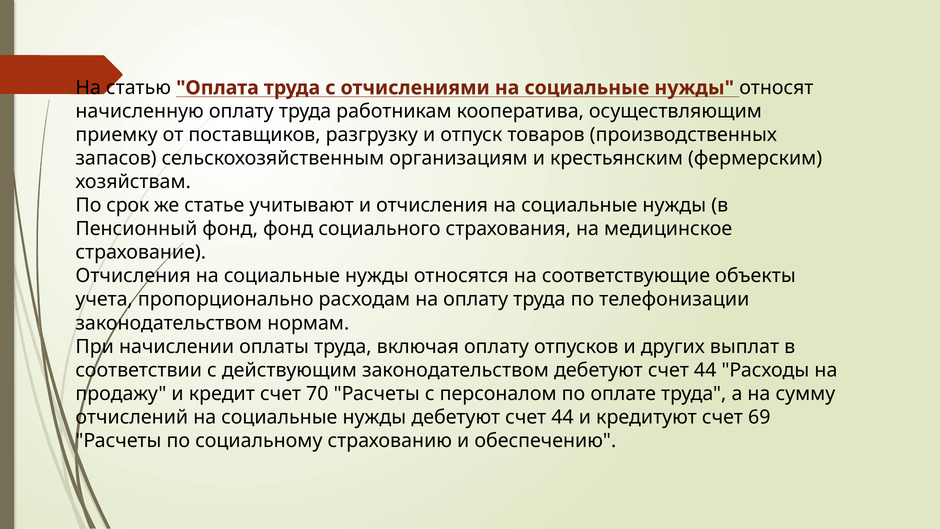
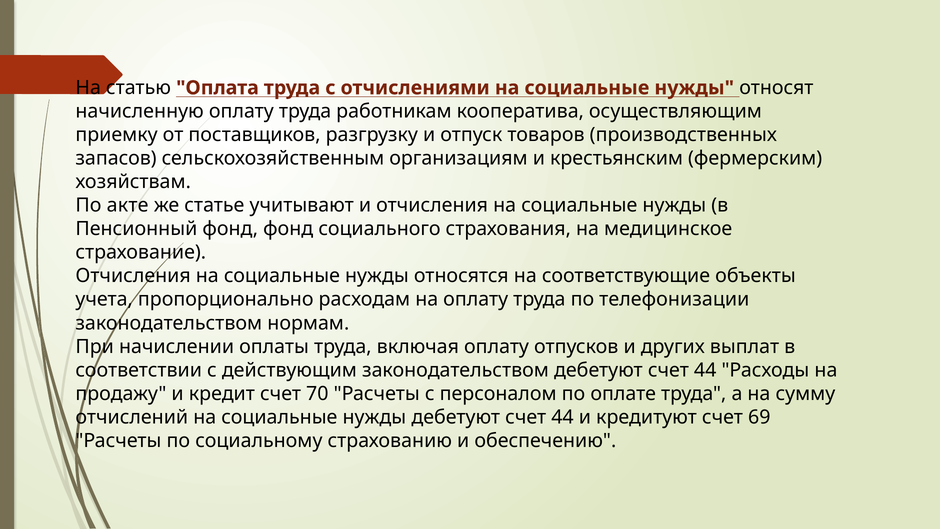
срок: срок -> акте (128, 205)
